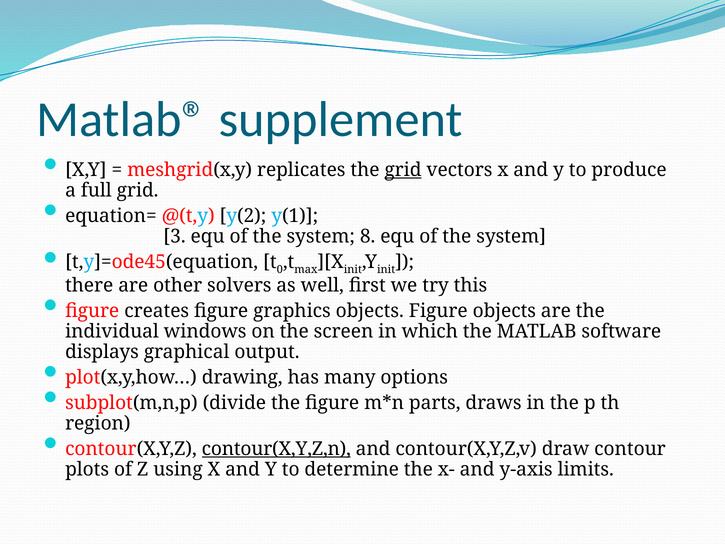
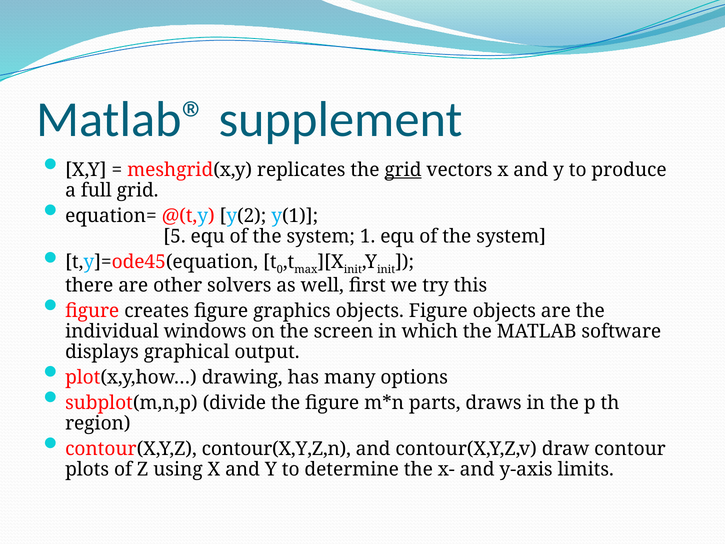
3: 3 -> 5 (174, 237)
8: 8 -> 1 (368, 237)
contour(X,Y,Z,n underline: present -> none (276, 449)
